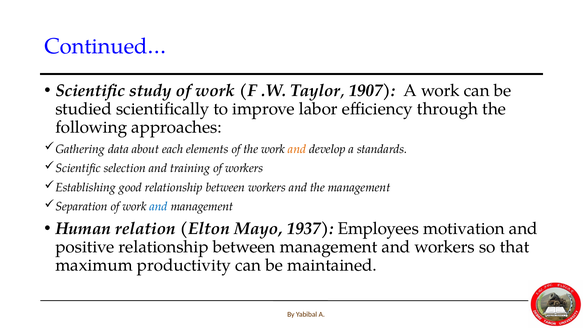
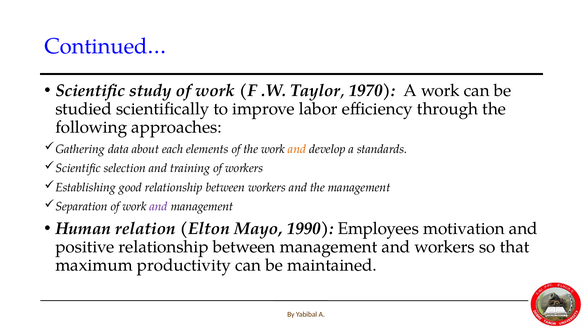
1907: 1907 -> 1970 (372, 90)
and colour: blue -> purple (159, 207)
1937: 1937 -> 1990 (310, 228)
